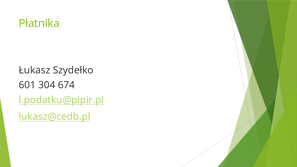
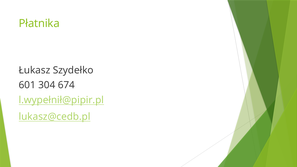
l.podatku@pipir.pl: l.podatku@pipir.pl -> l.wypełnił@pipir.pl (61, 100)
